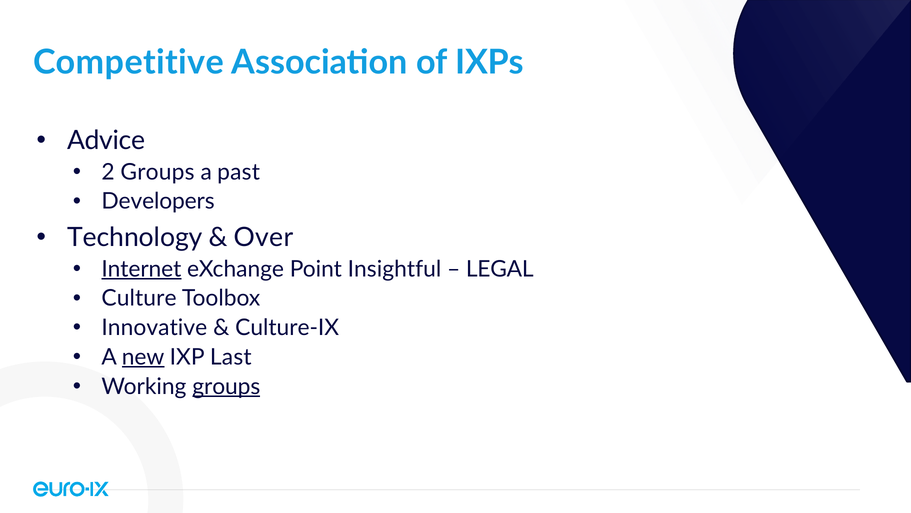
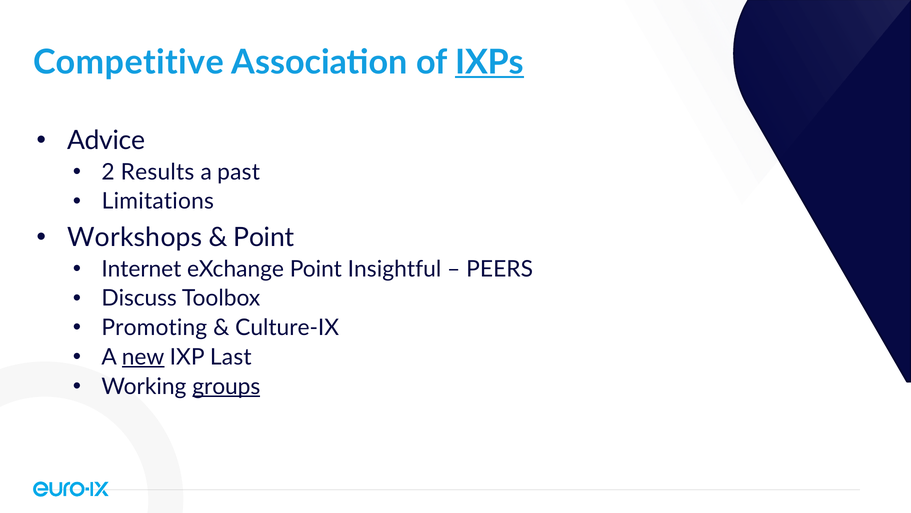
IXPs underline: none -> present (490, 62)
2 Groups: Groups -> Results (157, 172)
Developers: Developers -> Limitations (158, 201)
Technology: Technology -> Workshops (135, 237)
Over: Over -> Point (264, 237)
Internet underline: present -> none (141, 269)
LEGAL: LEGAL -> PEERS (500, 269)
Culture: Culture -> Discuss (139, 298)
Innovative: Innovative -> Promoting (154, 327)
